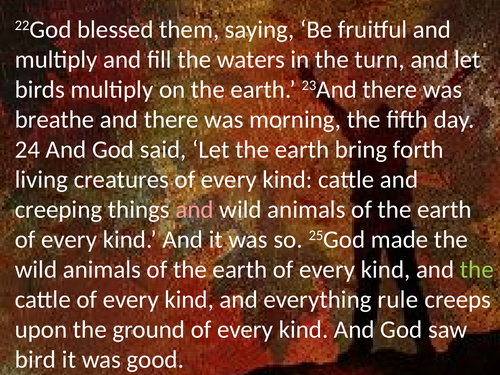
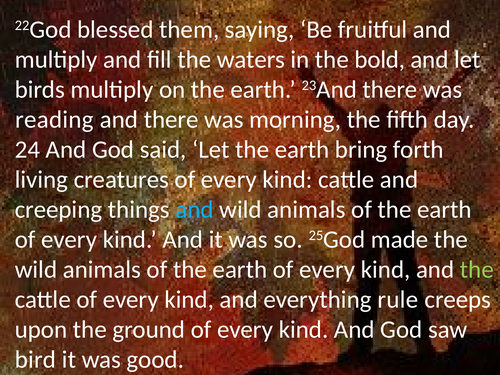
turn: turn -> bold (380, 60)
breathe: breathe -> reading (54, 120)
and colour: pink -> light blue (195, 210)
